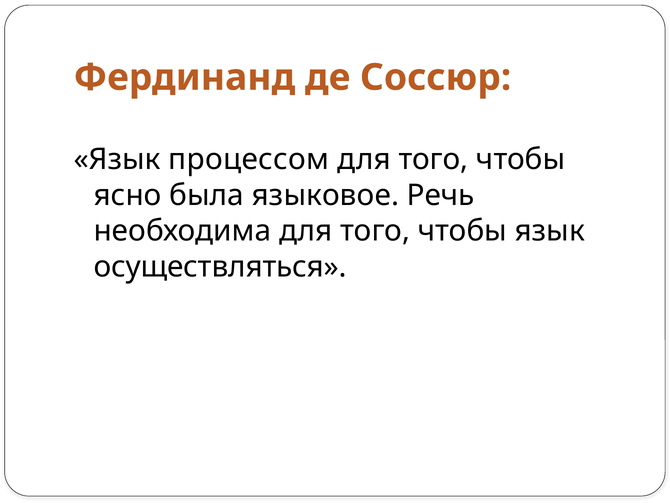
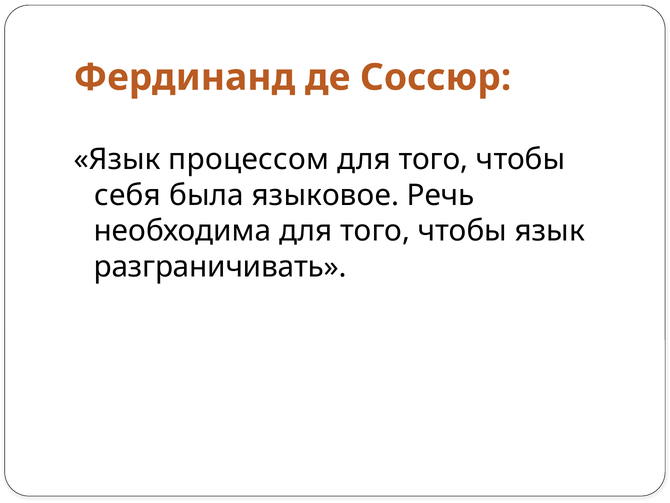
ясно: ясно -> себя (128, 195)
осуществляться: осуществляться -> разграничивать (220, 267)
